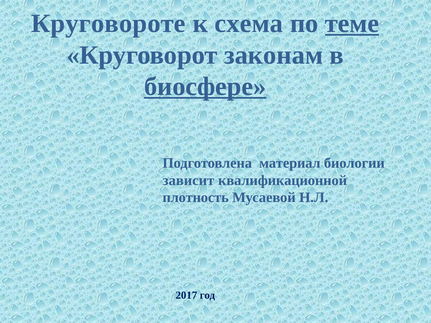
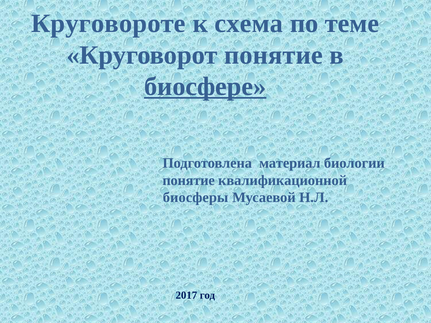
теме underline: present -> none (352, 23)
Круговорот законам: законам -> понятие (273, 55)
зависит: зависит -> понятие (189, 181)
плотность: плотность -> биосферы (196, 198)
